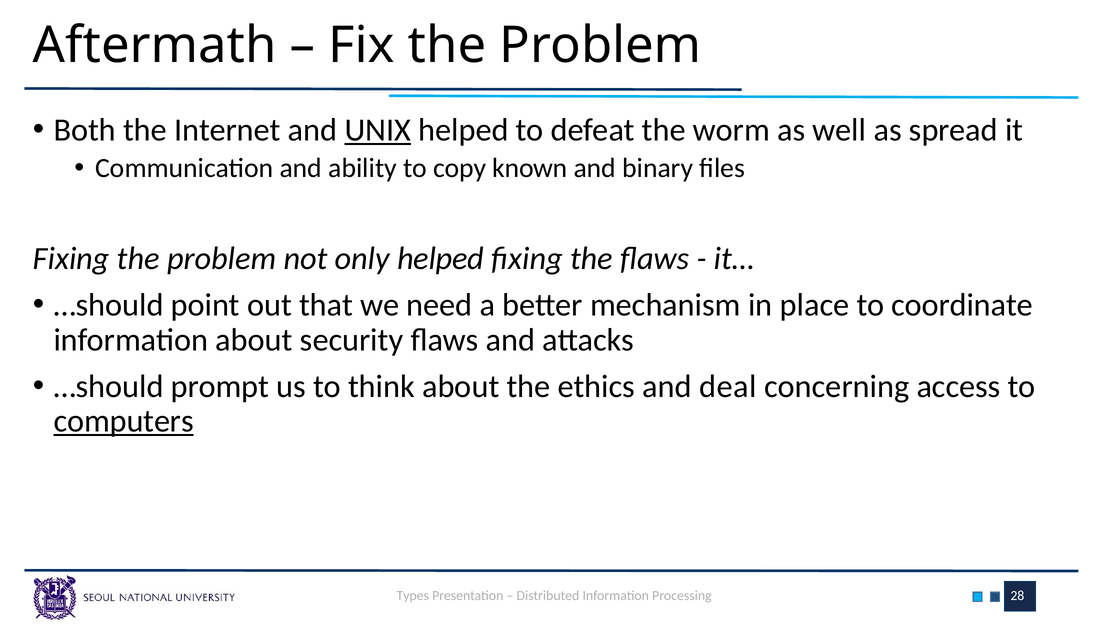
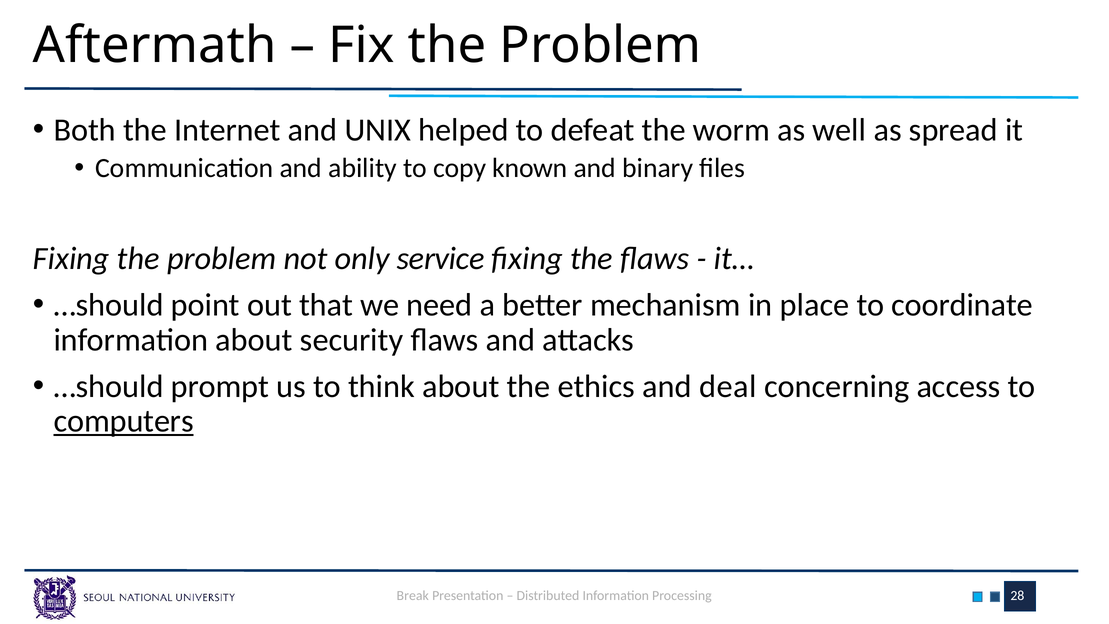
UNIX underline: present -> none (378, 130)
only helped: helped -> service (441, 258)
Types: Types -> Break (413, 596)
